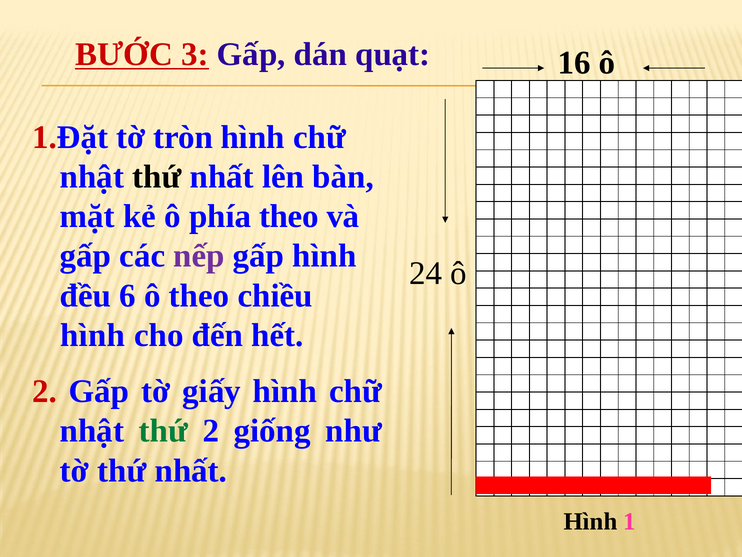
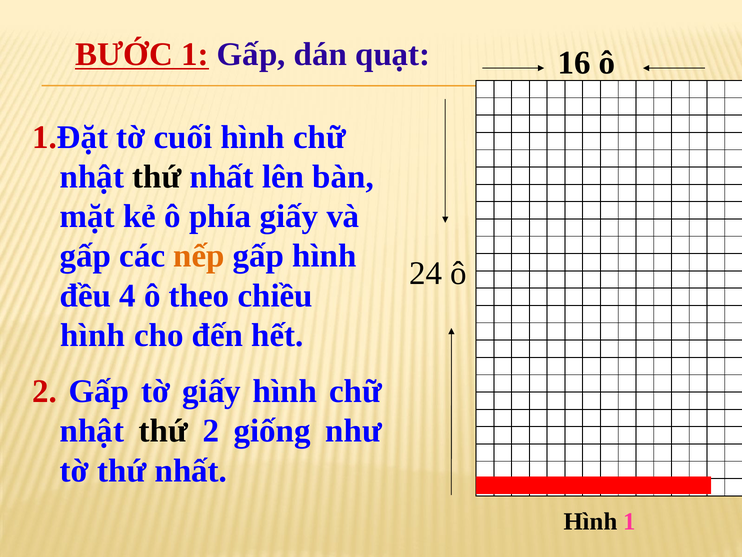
BƯỚC 3: 3 -> 1 (195, 54)
tròn: tròn -> cuối (183, 137)
phía theo: theo -> giấy (289, 216)
nếp colour: purple -> orange (199, 256)
6: 6 -> 4 (128, 295)
thứ colour: green -> black (163, 431)
